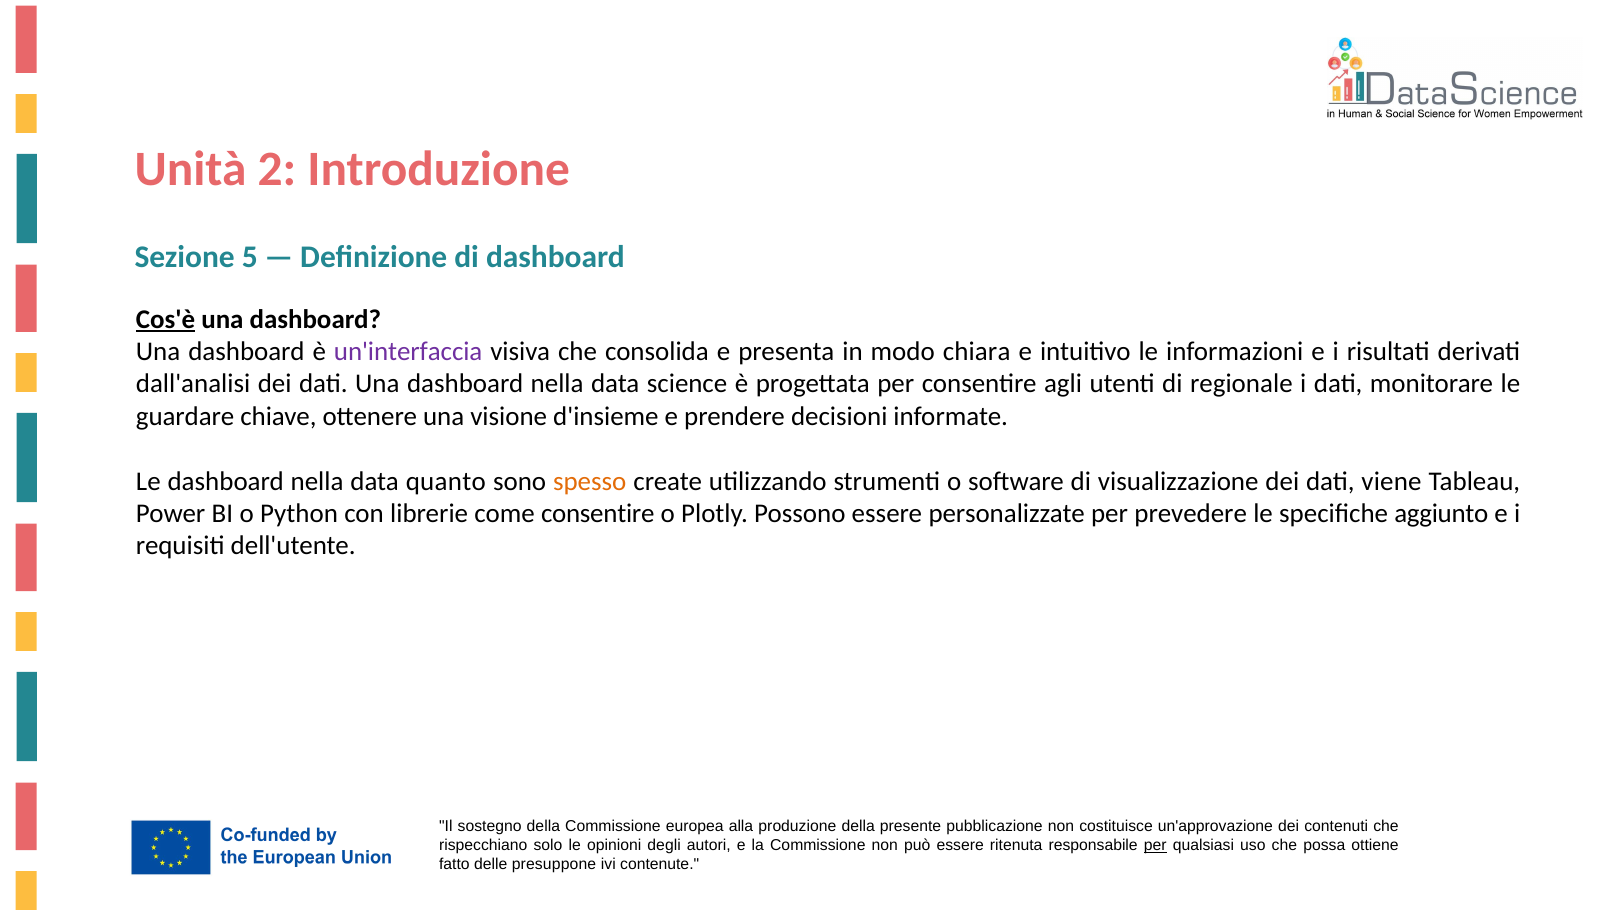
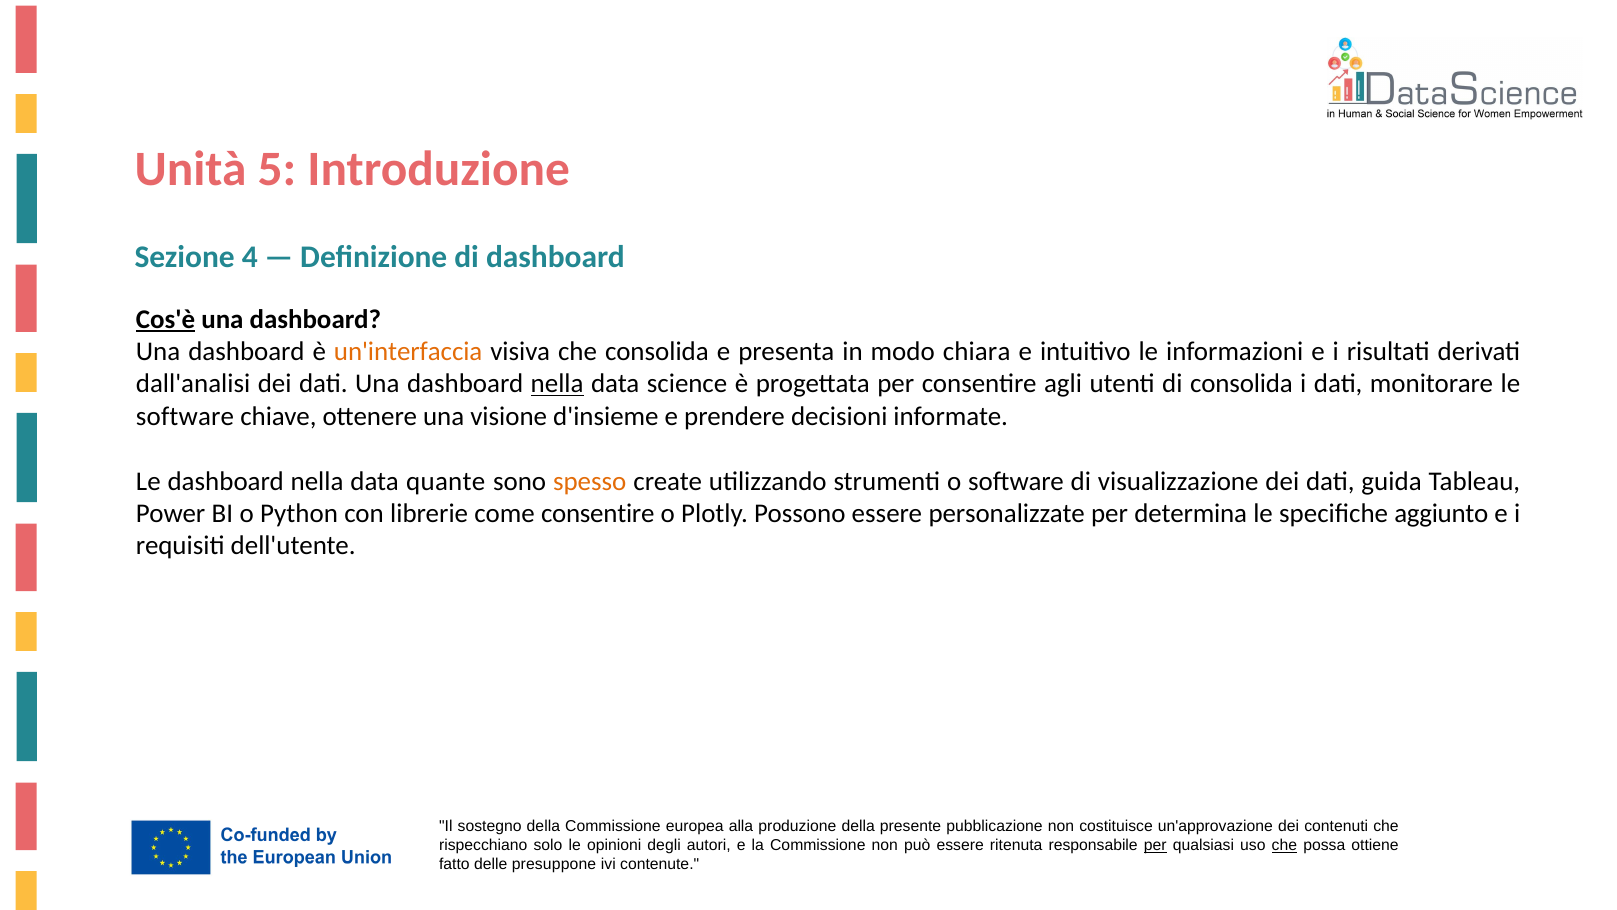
2: 2 -> 5 (277, 169)
5: 5 -> 4 (250, 257)
un'interfaccia colour: purple -> orange (408, 352)
nella underline: none -> present (557, 384)
di regionale: regionale -> consolida (1241, 384)
guardare: guardare -> software (185, 416)
quanto: quanto -> quante (446, 481)
viene: viene -> guida (1392, 481)
prevedere: prevedere -> determina (1191, 513)
che underline: none -> present (1284, 845)
